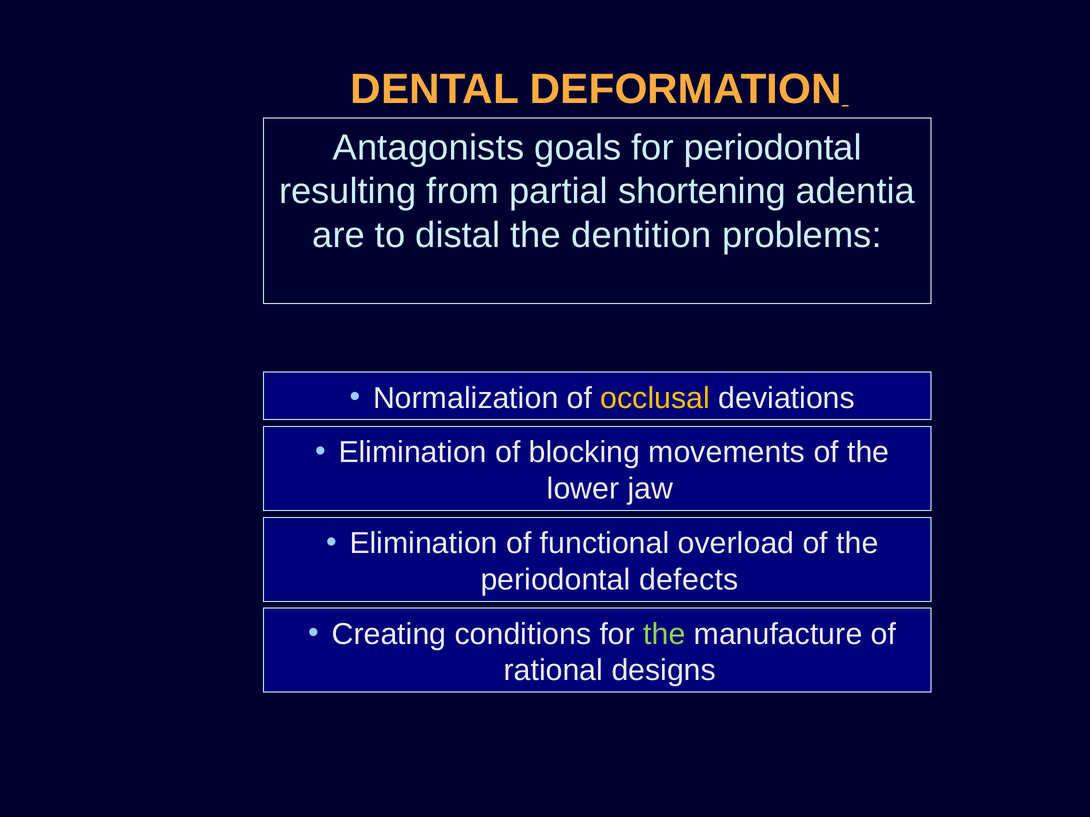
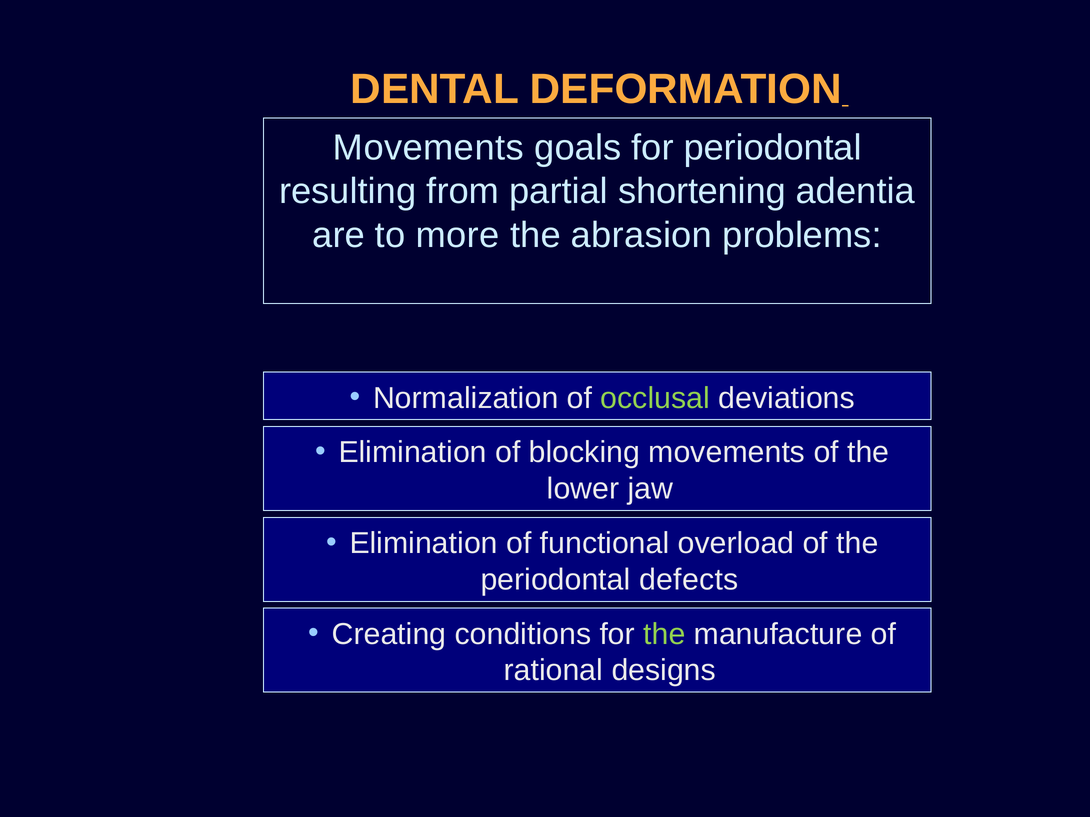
Antagonists: Antagonists -> Movements (428, 148)
distal: distal -> more (458, 235)
dentition: dentition -> abrasion (641, 235)
occlusal colour: yellow -> light green (655, 398)
